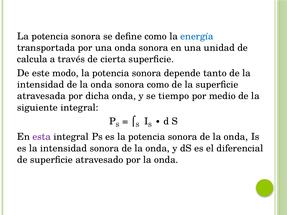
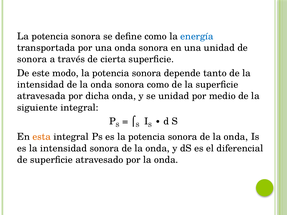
calcula: calcula -> sonora (32, 59)
se tiempo: tiempo -> unidad (174, 96)
esta colour: purple -> orange (42, 137)
